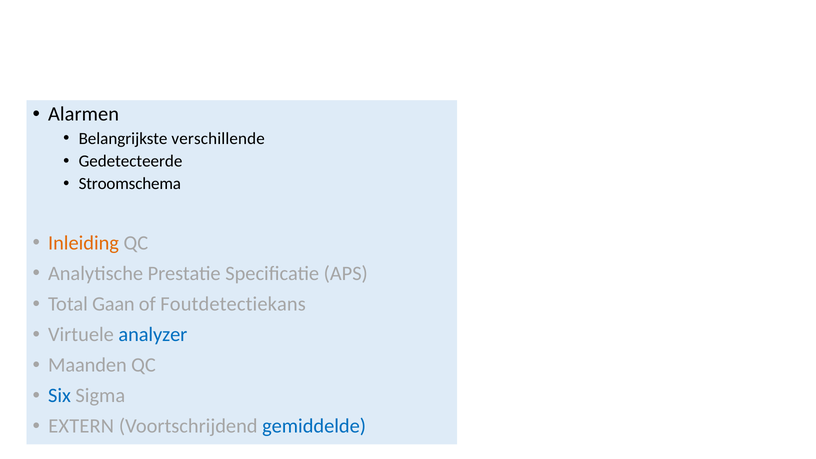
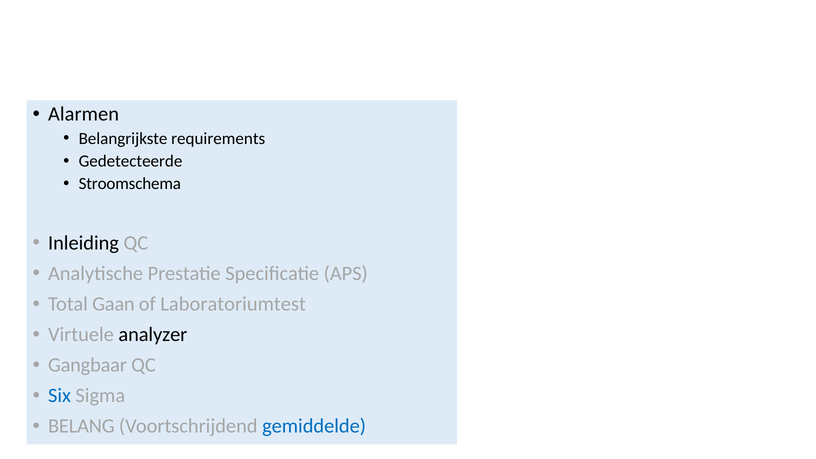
verschillende: verschillende -> requirements (218, 139)
Inleiding colour: orange -> black (83, 243)
Foutdetectiekans: Foutdetectiekans -> Laboratoriumtest (233, 304)
analyzer colour: blue -> black (153, 335)
Maanden: Maanden -> Gangbaar (87, 365)
EXTERN: EXTERN -> BELANG (81, 426)
